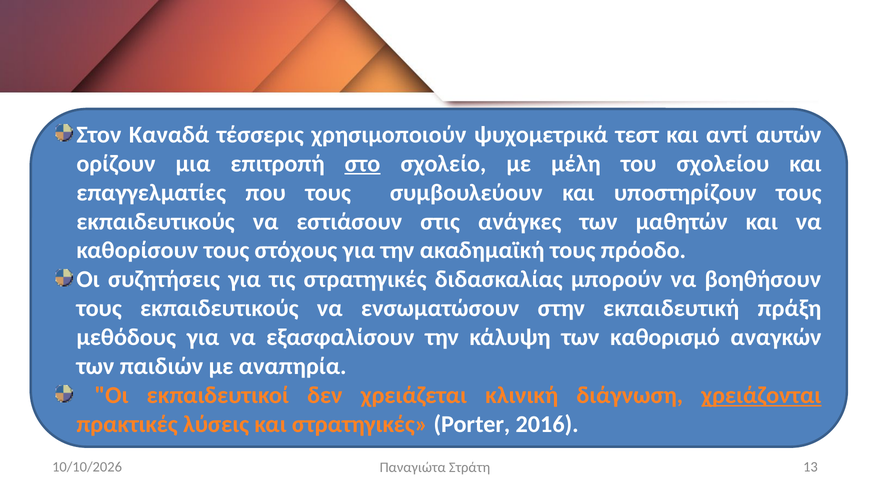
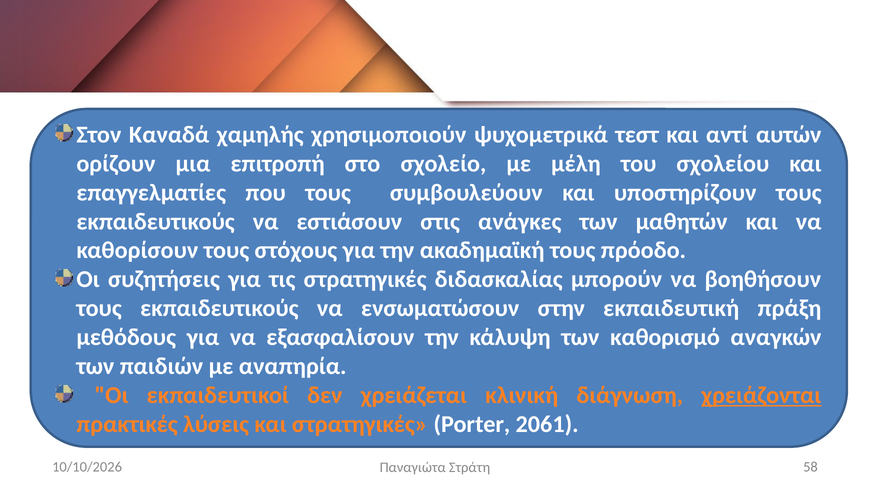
τέσσερις: τέσσερις -> χαμηλής (260, 135)
στο underline: present -> none (362, 164)
2016: 2016 -> 2061 (547, 425)
13: 13 -> 58 (810, 467)
